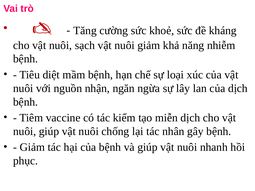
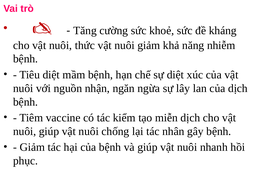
sạch: sạch -> thức (85, 45)
sự loại: loại -> diệt (175, 75)
